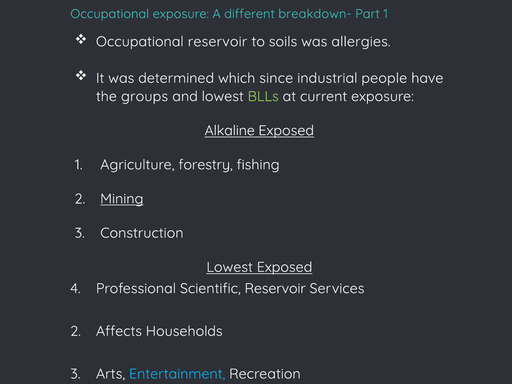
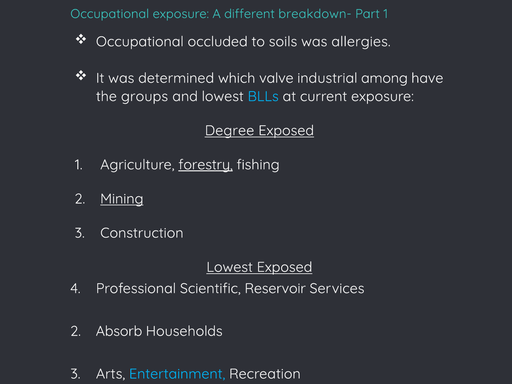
Occupational reservoir: reservoir -> occluded (218, 42)
since: since -> valve (276, 78)
people: people -> among (384, 78)
BLLs colour: light green -> light blue (263, 96)
Alkaline: Alkaline -> Degree (230, 131)
forestry underline: none -> present (206, 165)
Affects: Affects -> Absorb (119, 331)
